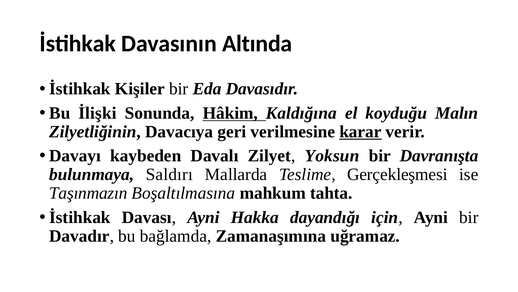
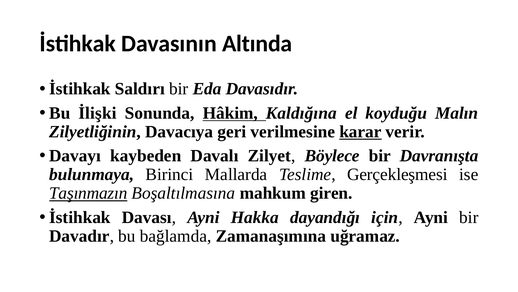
Kişiler: Kişiler -> Saldırı (140, 89)
Yoksun: Yoksun -> Böylece (332, 156)
Saldırı: Saldırı -> Birinci (169, 174)
Taşınmazın underline: none -> present (88, 193)
tahta: tahta -> giren (331, 193)
